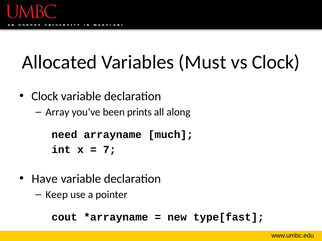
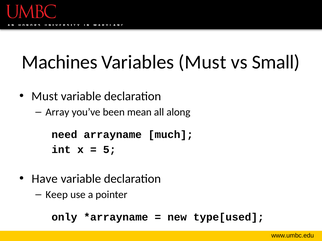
Allocated: Allocated -> Machines (60, 62)
vs Clock: Clock -> Small (276, 62)
Clock: Clock -> Must (45, 96)
prints: prints -> mean (139, 112)
7: 7 -> 5 (110, 150)
cout: cout -> only (64, 218)
type[fast: type[fast -> type[used (229, 218)
